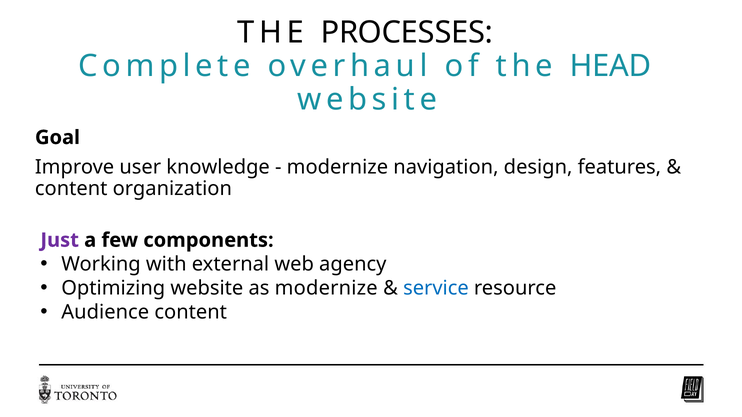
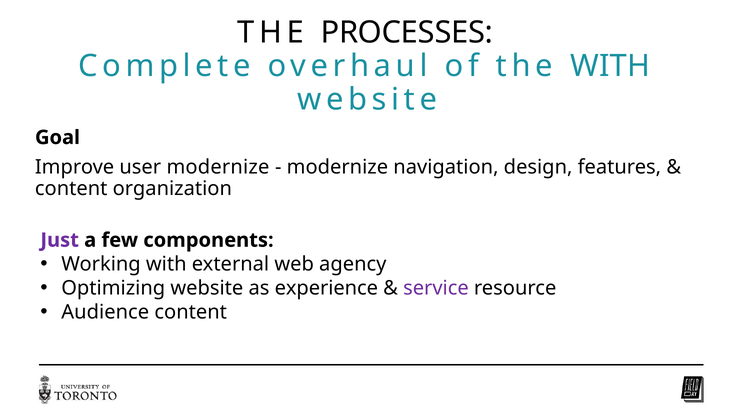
the HEAD: HEAD -> WITH (610, 66)
user knowledge: knowledge -> modernize (218, 167)
as modernize: modernize -> experience (326, 289)
service colour: blue -> purple (436, 289)
